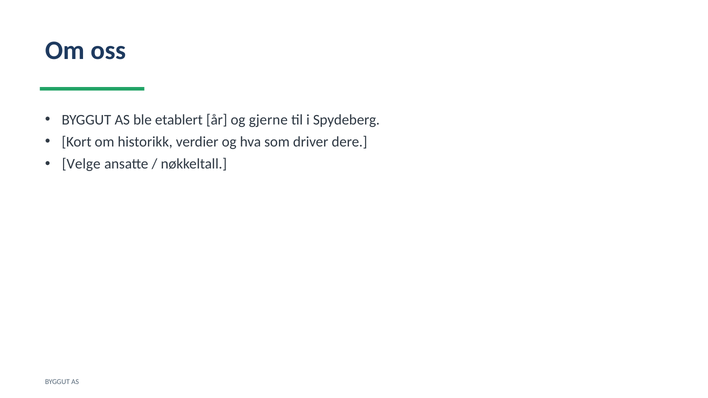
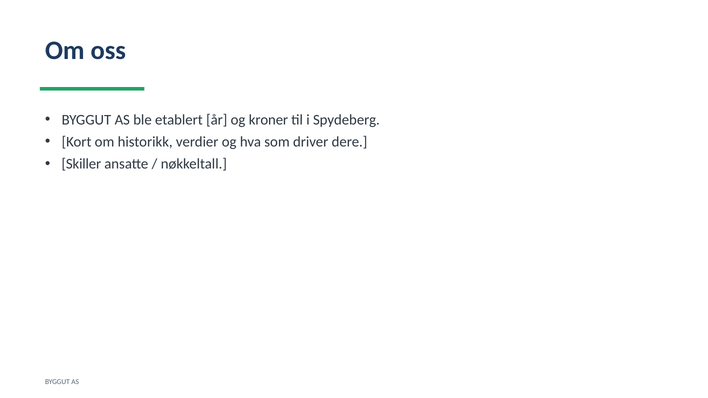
gjerne: gjerne -> kroner (268, 120)
Velge: Velge -> Skiller (81, 164)
